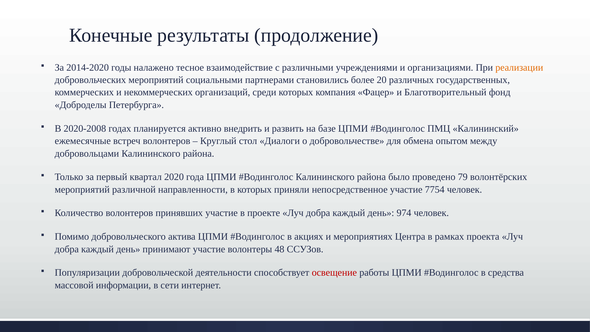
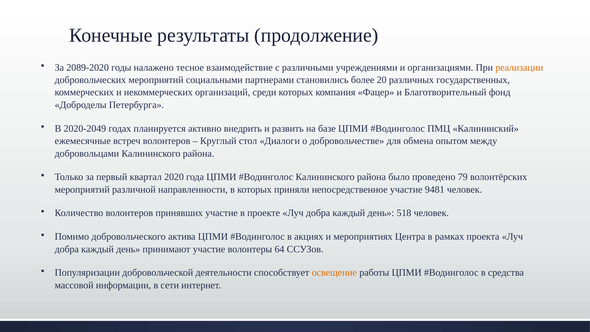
2014-2020: 2014-2020 -> 2089-2020 (88, 67)
2020-2008: 2020-2008 -> 2020-2049 (85, 128)
7754: 7754 -> 9481 (435, 189)
974: 974 -> 518 (404, 213)
48: 48 -> 64 (279, 249)
освещение colour: red -> orange (334, 273)
